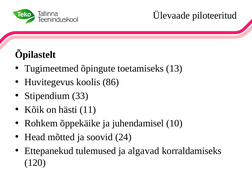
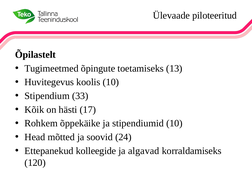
koolis 86: 86 -> 10 (111, 82)
11: 11 -> 17 (88, 110)
juhendamisel: juhendamisel -> stipendiumid (138, 123)
tulemused: tulemused -> kolleegide (96, 151)
